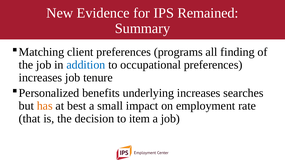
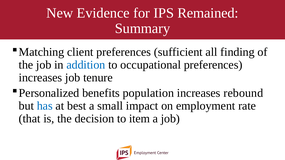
programs: programs -> sufficient (178, 52)
underlying: underlying -> population (148, 93)
searches: searches -> rebound (243, 93)
has colour: orange -> blue (45, 106)
